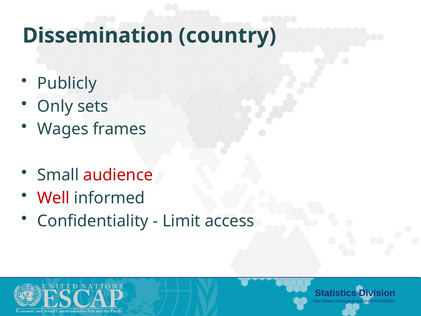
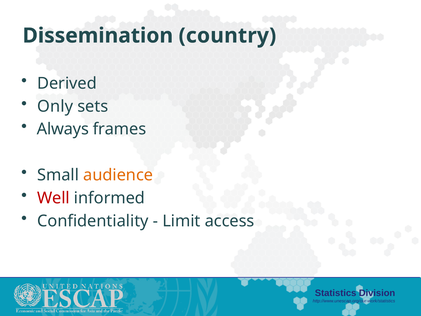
Publicly: Publicly -> Derived (67, 83)
Wages: Wages -> Always (63, 129)
audience colour: red -> orange (118, 175)
